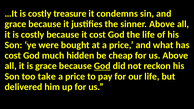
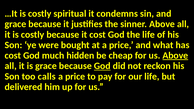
treasure: treasure -> spiritual (70, 14)
Above underline: none -> present (175, 56)
take: take -> calls (47, 76)
